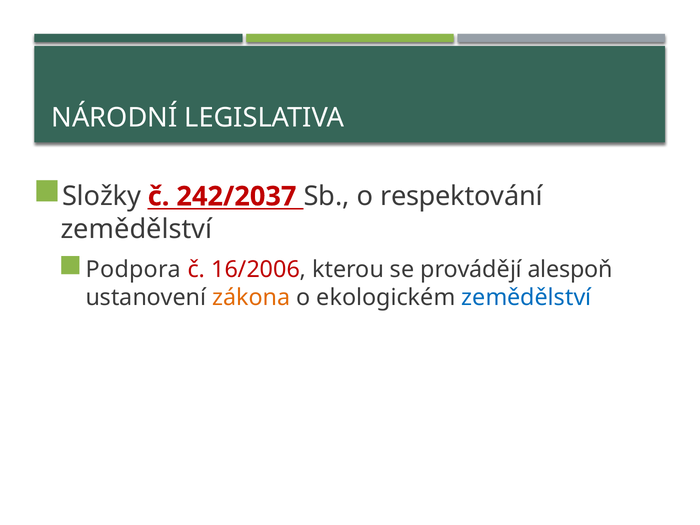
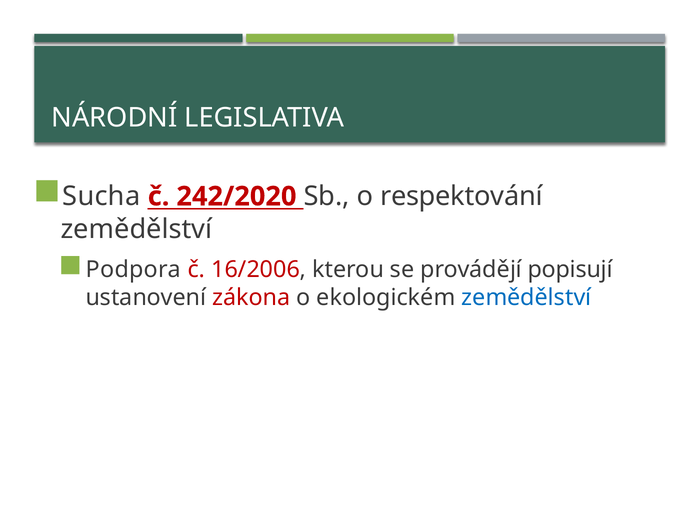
Složky: Složky -> Sucha (101, 196)
242/2037: 242/2037 -> 242/2020 (236, 196)
alespoň: alespoň -> popisují (570, 270)
zákona colour: orange -> red (251, 298)
